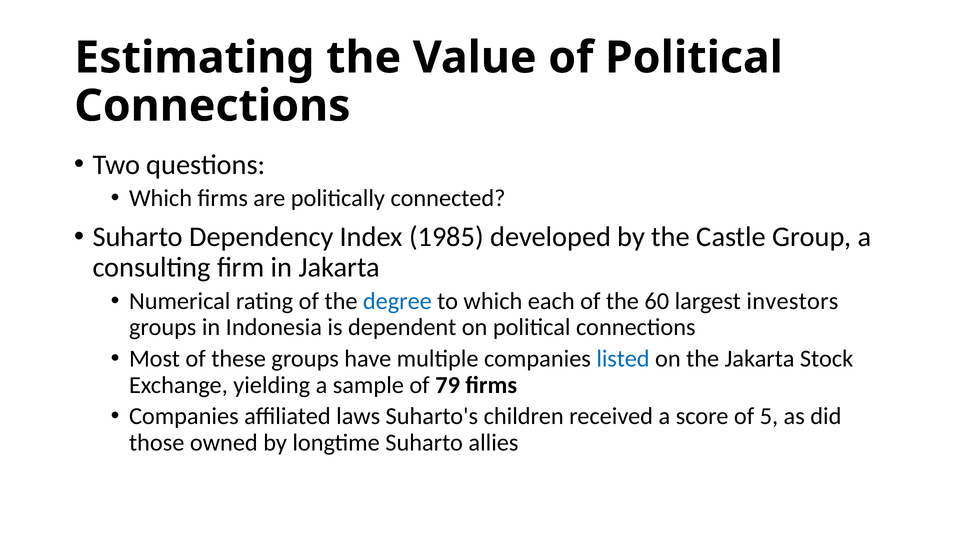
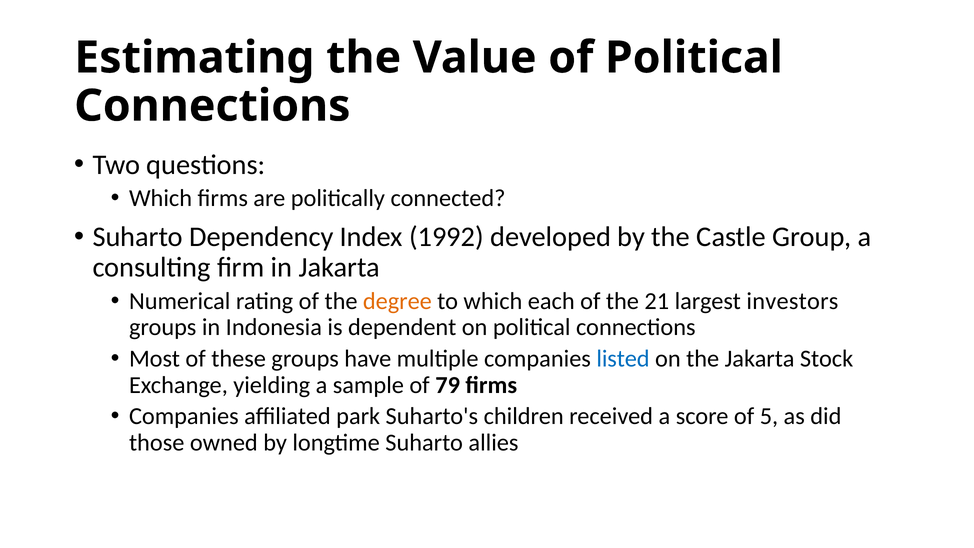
1985: 1985 -> 1992 (446, 237)
degree colour: blue -> orange (397, 301)
60: 60 -> 21 (657, 301)
laws: laws -> park (358, 416)
